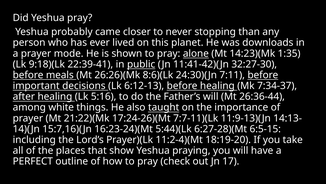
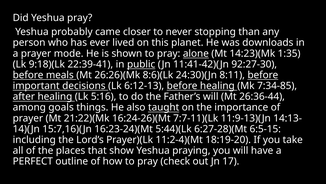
32:27-30: 32:27-30 -> 92:27-30 (254, 64)
7:11: 7:11 -> 8:11 (232, 75)
7:34-37: 7:34-37 -> 7:34-85 (277, 86)
white: white -> goals (61, 107)
17:24-26)(Mt: 17:24-26)(Mt -> 16:24-26)(Mt (141, 118)
